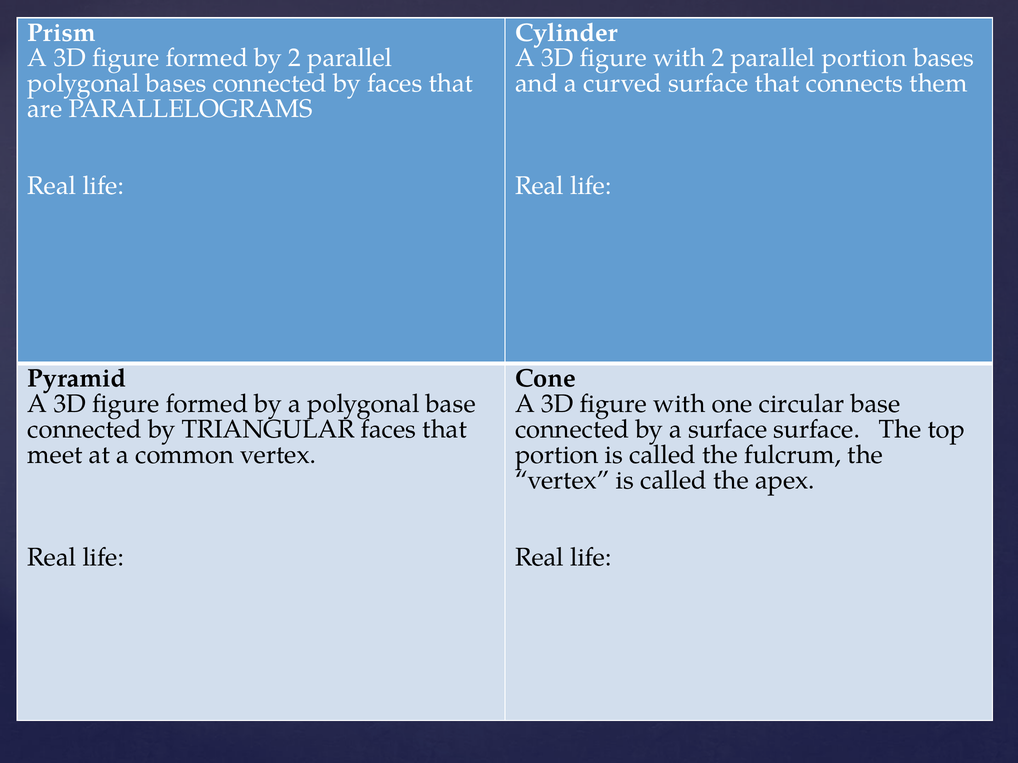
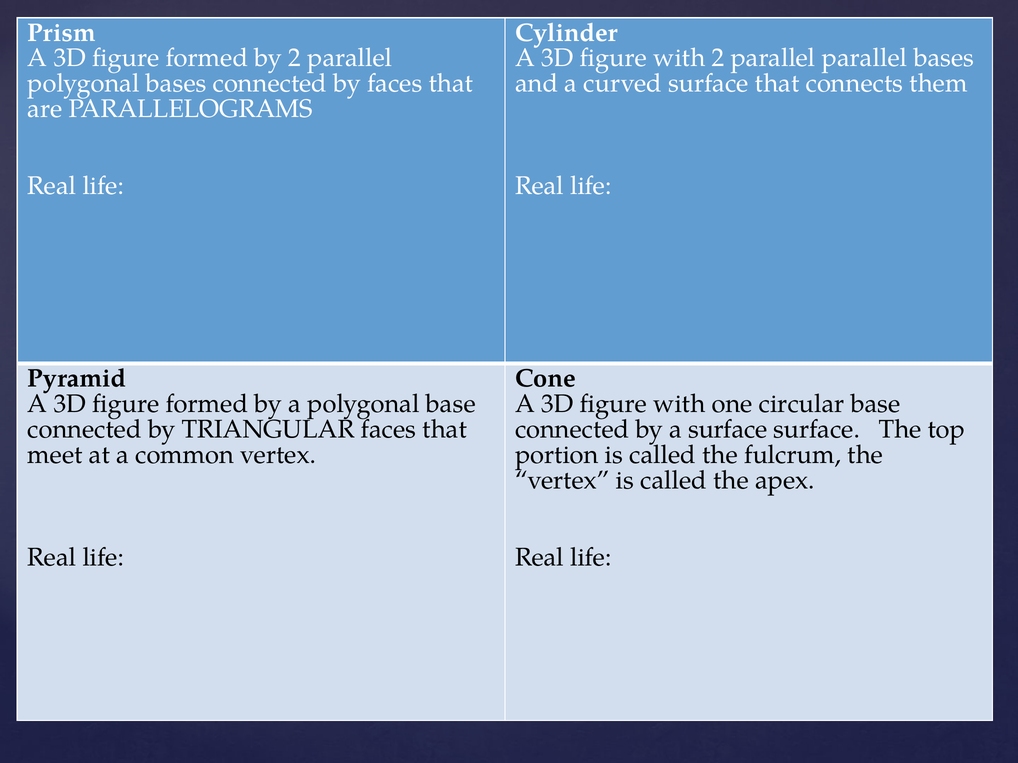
parallel portion: portion -> parallel (865, 58)
